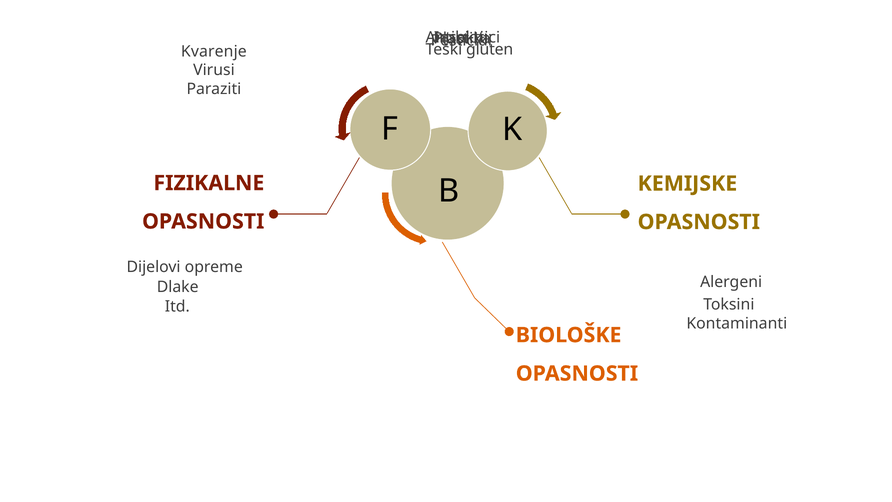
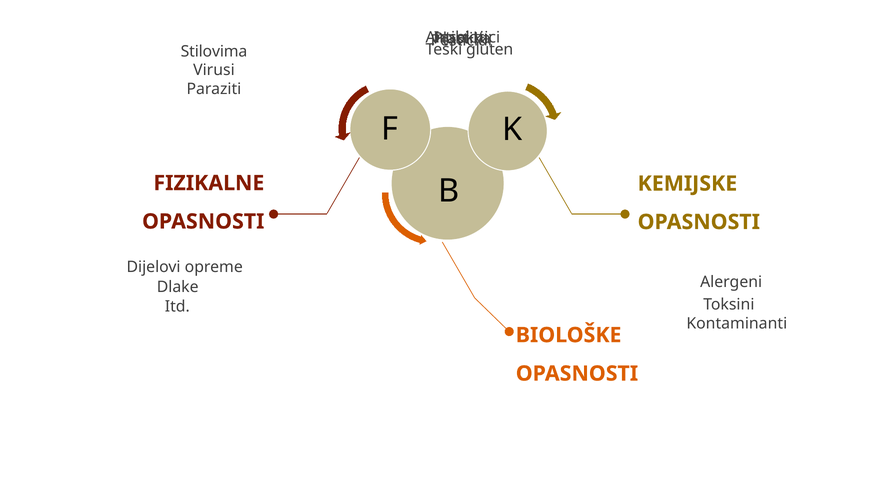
Kvarenje: Kvarenje -> Stilovima (214, 51)
